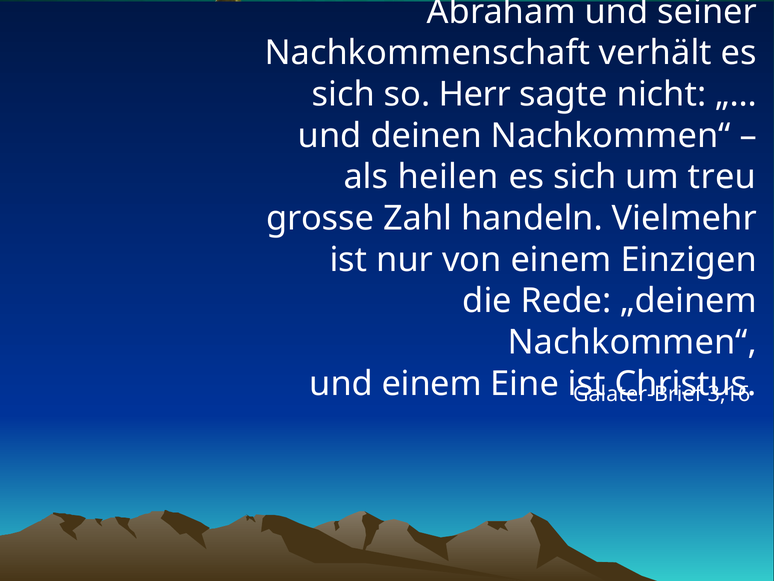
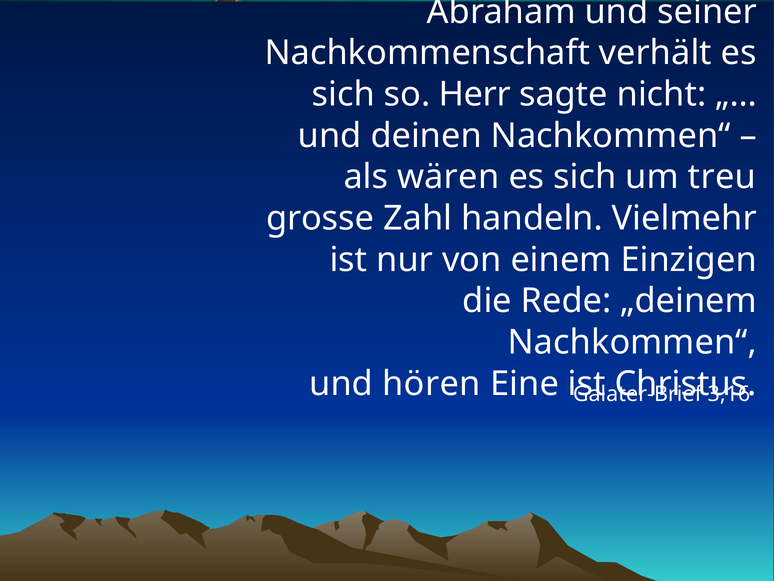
heilen: heilen -> wären (448, 177)
und einem: einem -> hören (431, 383)
